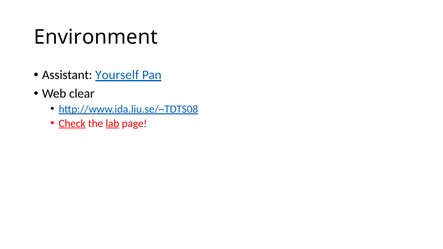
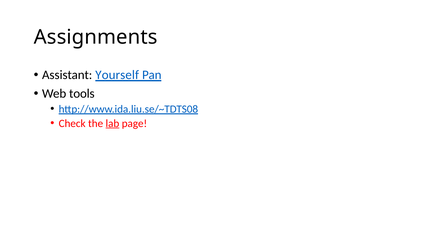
Environment: Environment -> Assignments (96, 37)
clear: clear -> tools (82, 94)
Check underline: present -> none (72, 123)
